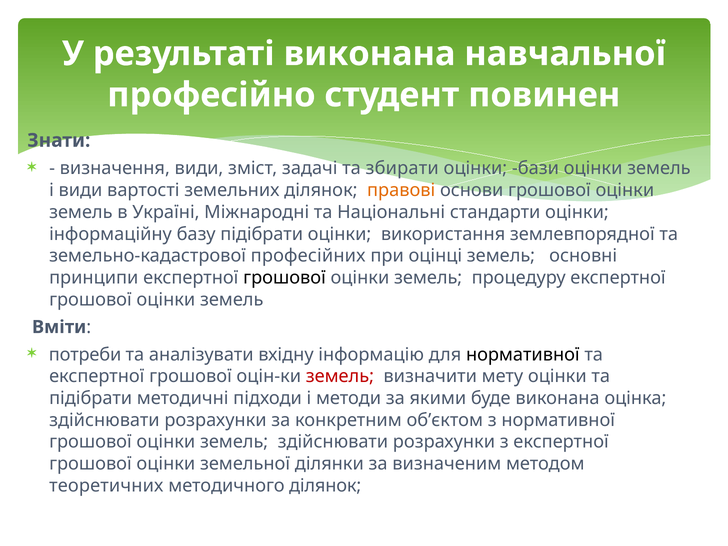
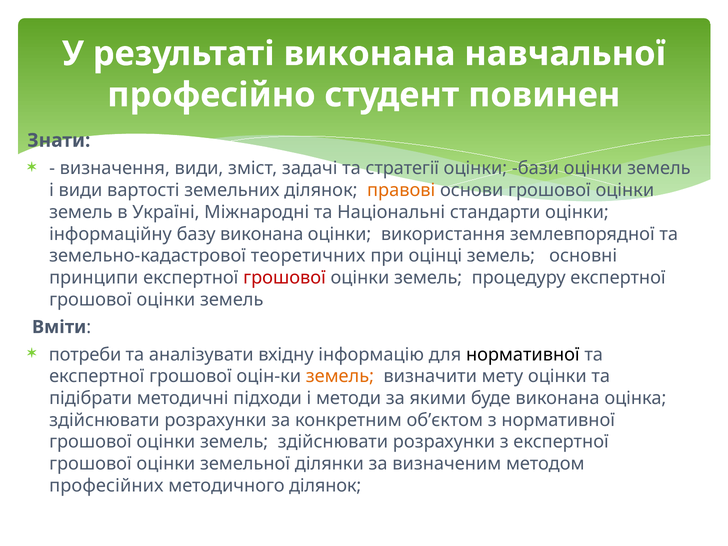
збирати: збирати -> стратегії (402, 168)
базу підібрати: підібрати -> виконана (262, 234)
професійних: професійних -> теоретичних (308, 256)
грошової colour: black -> red (285, 278)
земель colour: red -> orange (340, 376)
теоретичних: теоретичних -> професійних (106, 486)
